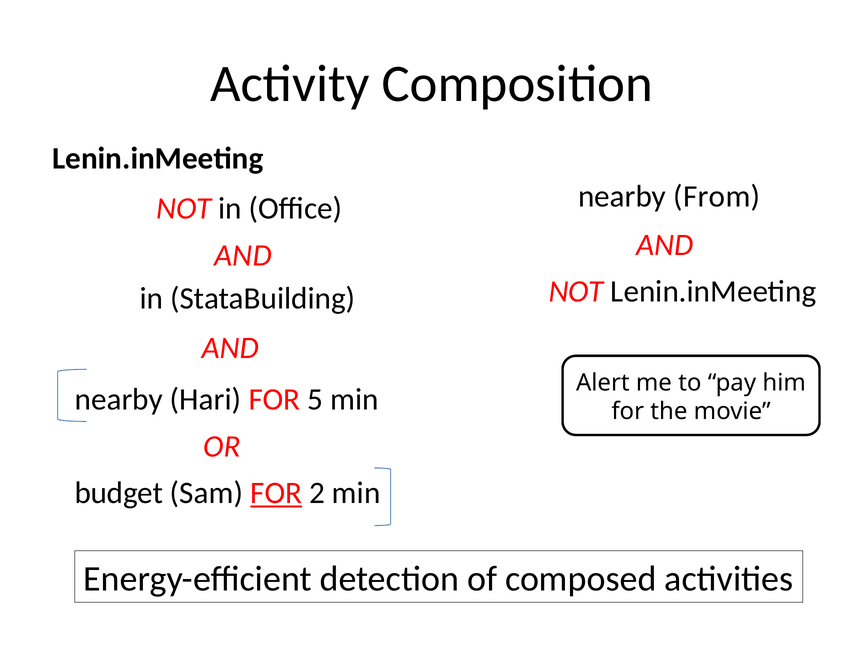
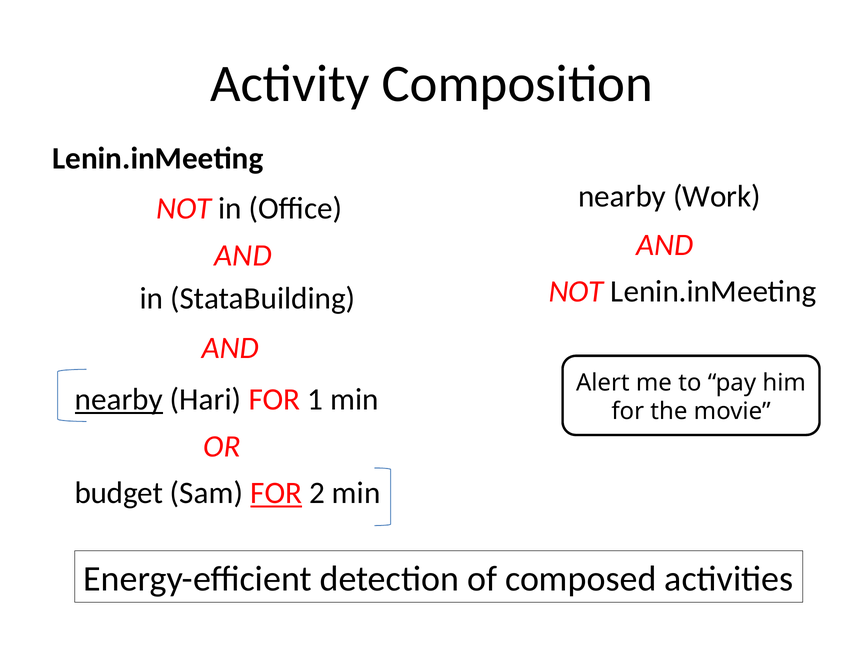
From: From -> Work (717, 197)
nearby underline: none -> present (119, 400)
5: 5 -> 1 (315, 400)
